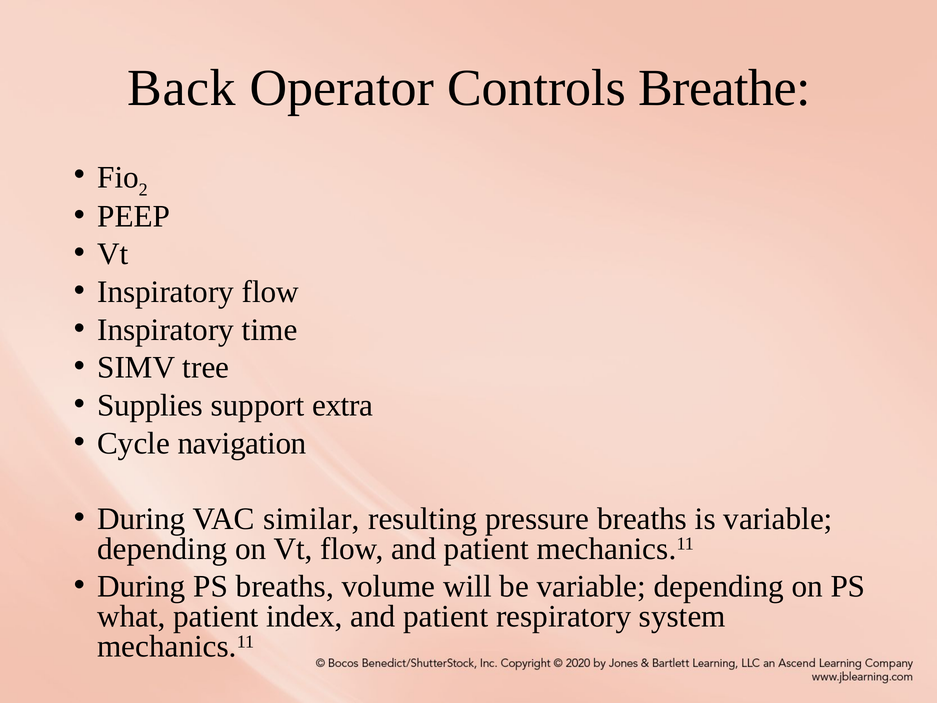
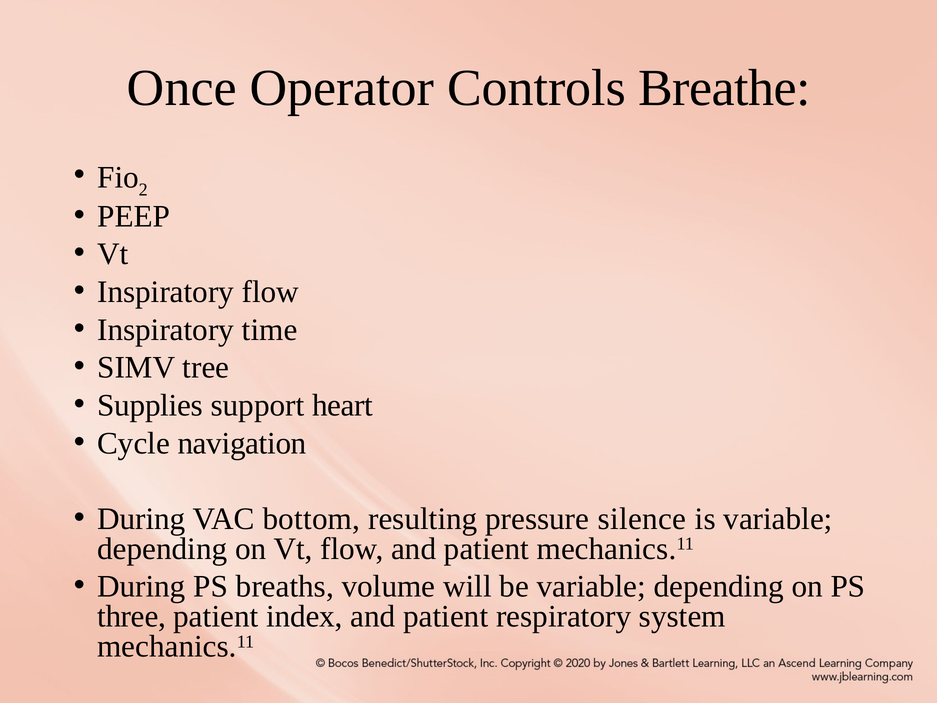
Back: Back -> Once (182, 88)
extra: extra -> heart (343, 405)
similar: similar -> bottom (311, 519)
pressure breaths: breaths -> silence (642, 519)
what: what -> three (132, 616)
